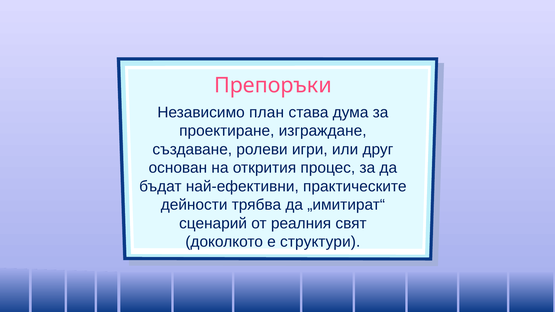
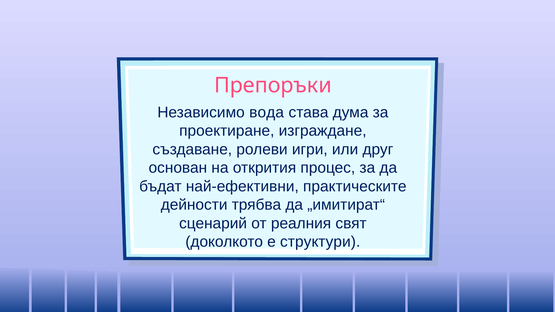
план: план -> вода (267, 112)
